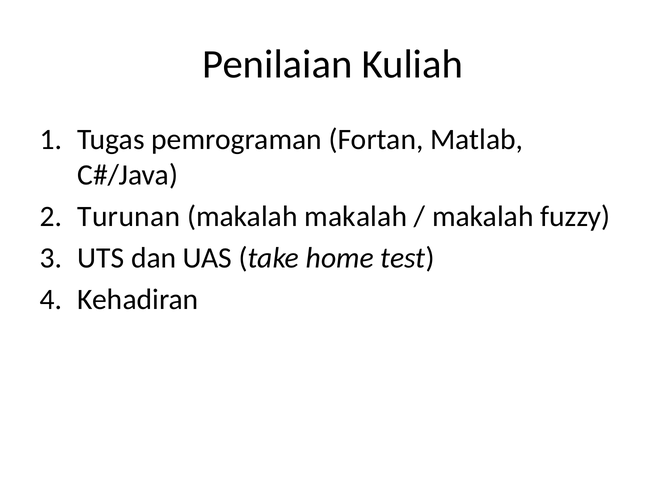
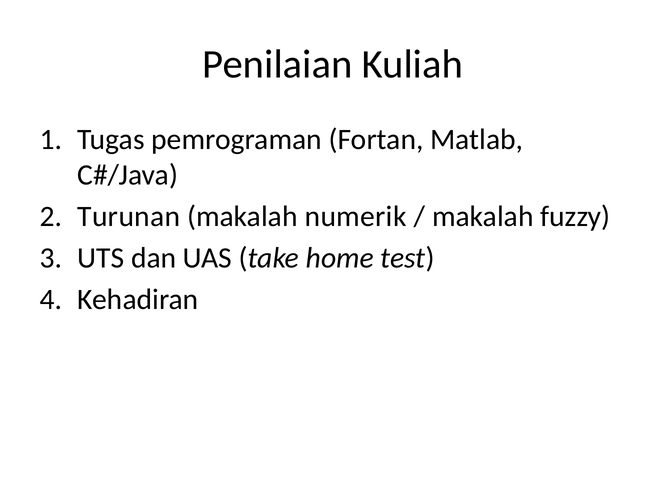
makalah makalah: makalah -> numerik (356, 217)
